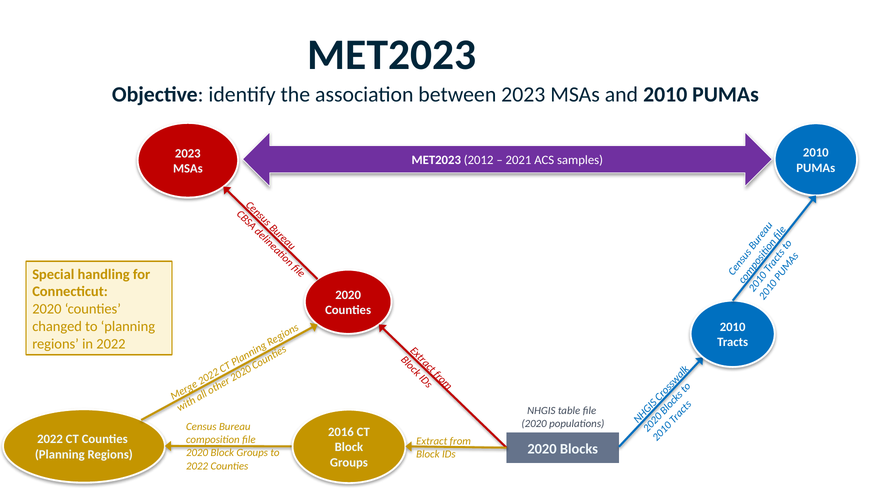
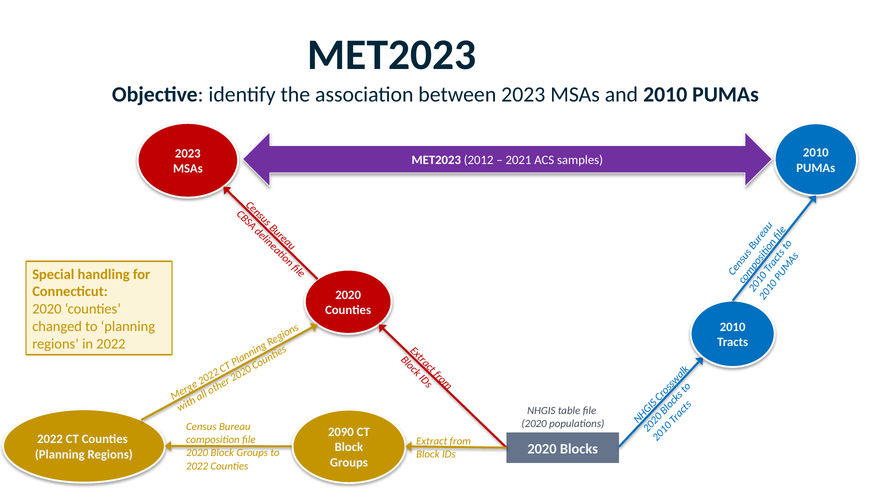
2016: 2016 -> 2090 (341, 432)
